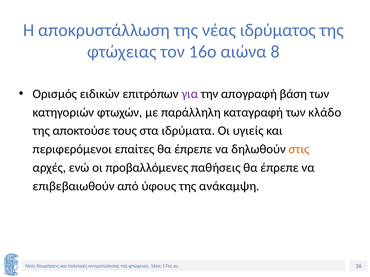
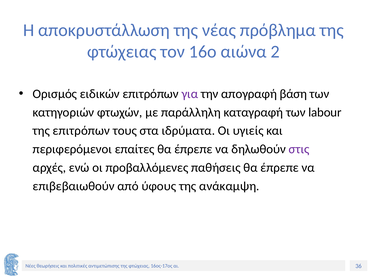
ιδρύματος: ιδρύματος -> πρόβλημα (278, 30)
8: 8 -> 2 (275, 52)
κλάδο: κλάδο -> labour (325, 112)
της αποκτούσε: αποκτούσε -> επιτρόπων (81, 131)
στις colour: orange -> purple (299, 149)
